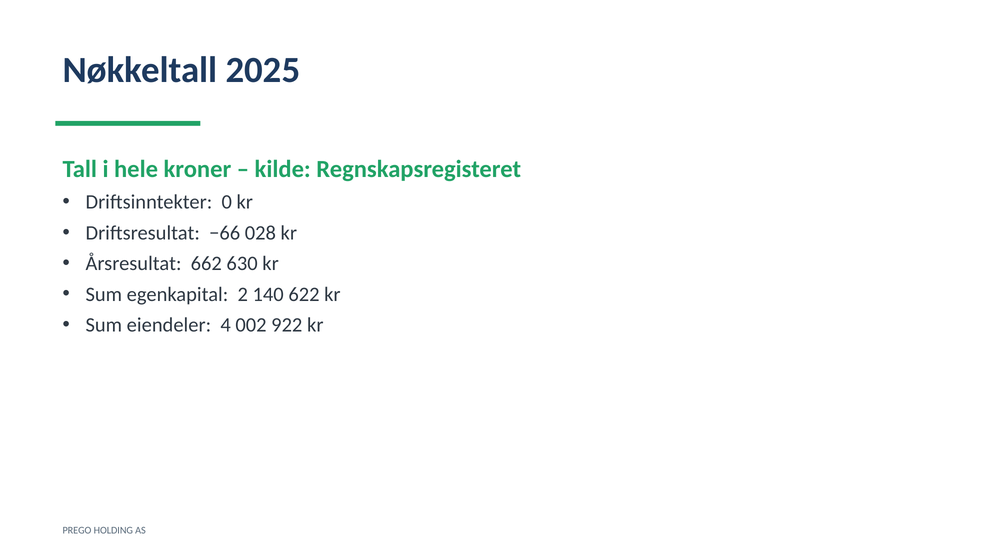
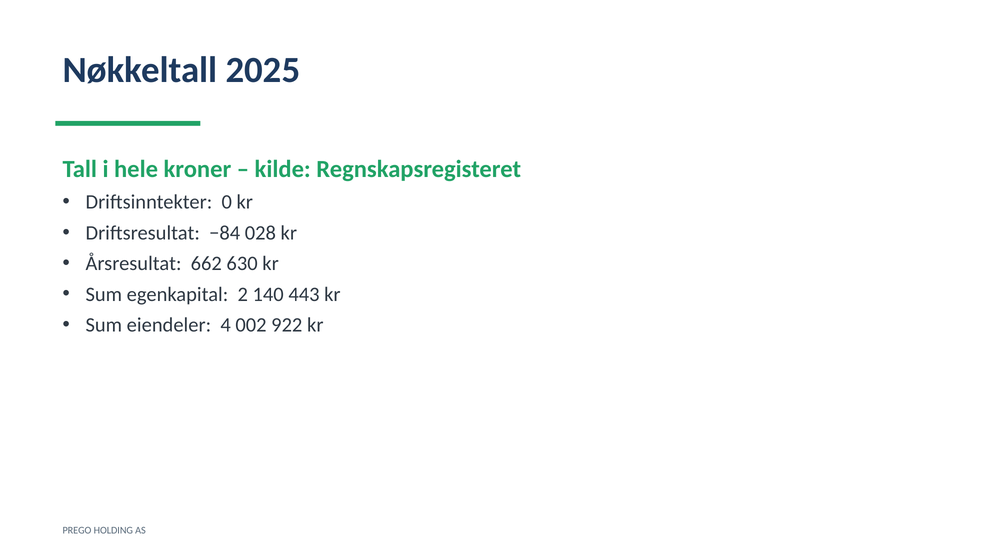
−66: −66 -> −84 (225, 233)
622: 622 -> 443 (304, 294)
